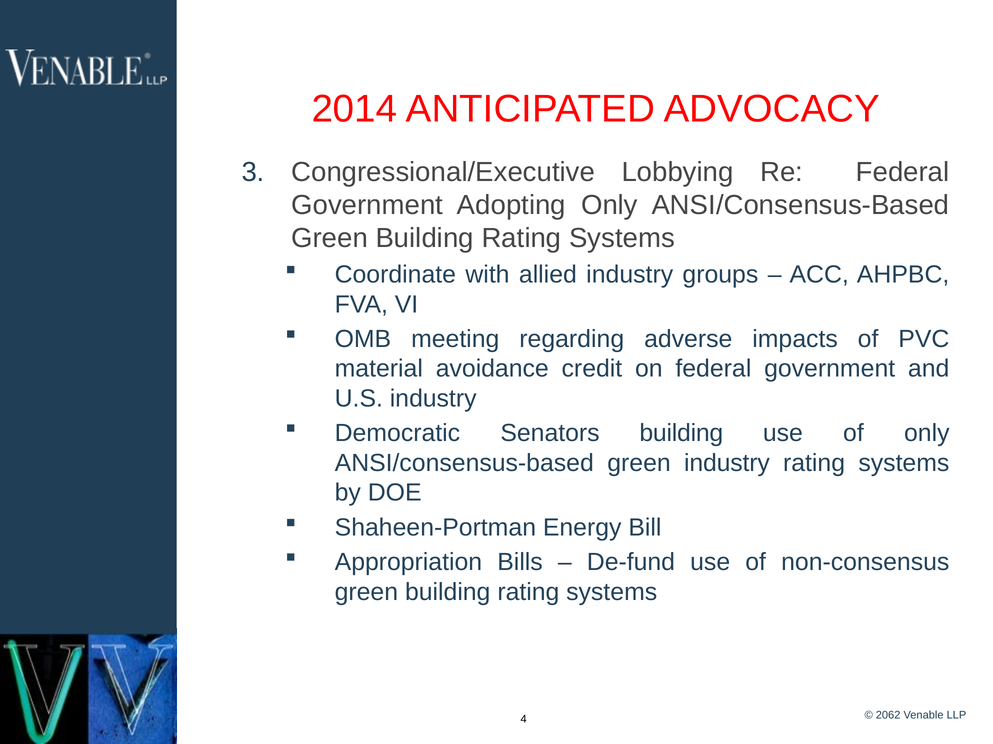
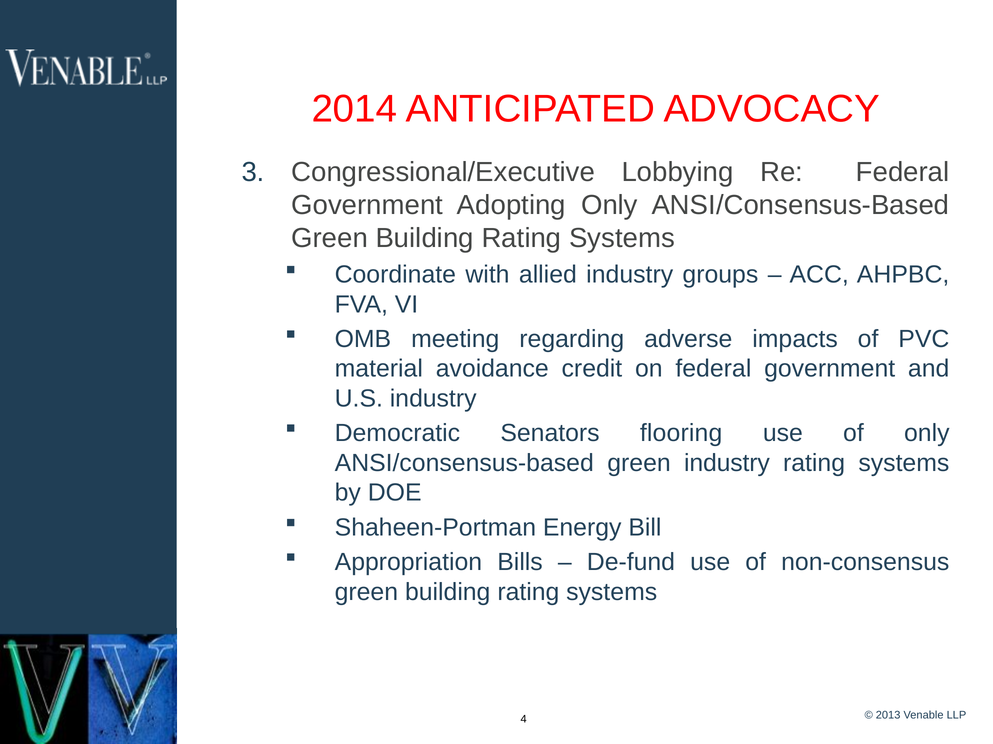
Senators building: building -> flooring (681, 434)
2062: 2062 -> 2013 (888, 716)
